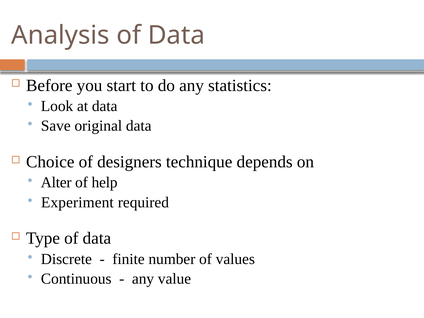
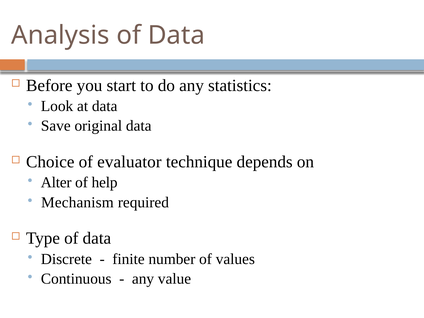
designers: designers -> evaluator (129, 162)
Experiment: Experiment -> Mechanism (77, 202)
